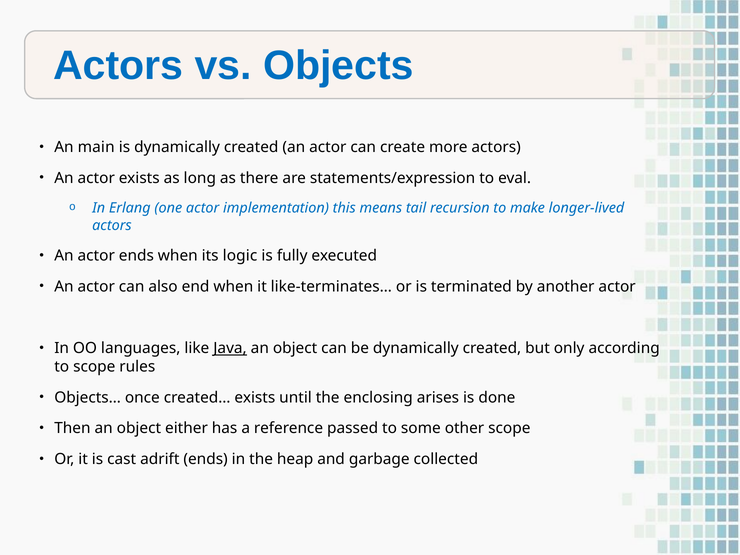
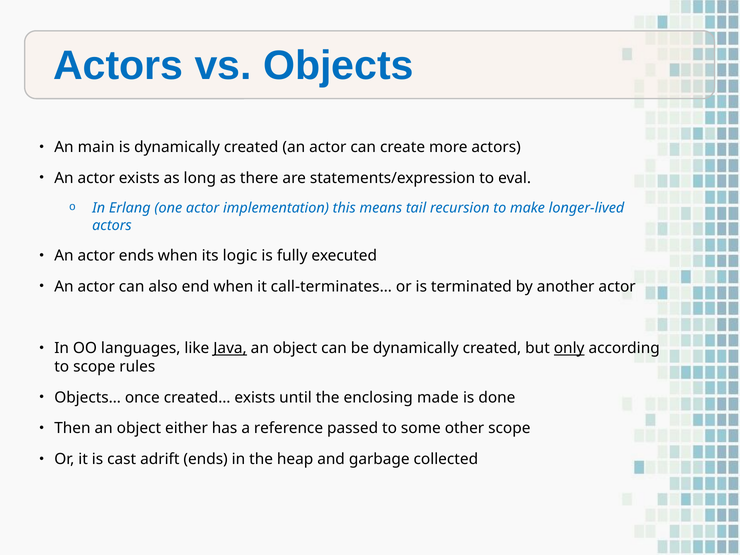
like-terminates…: like-terminates… -> call-terminates… (331, 287)
only underline: none -> present (569, 348)
arises: arises -> made (438, 398)
